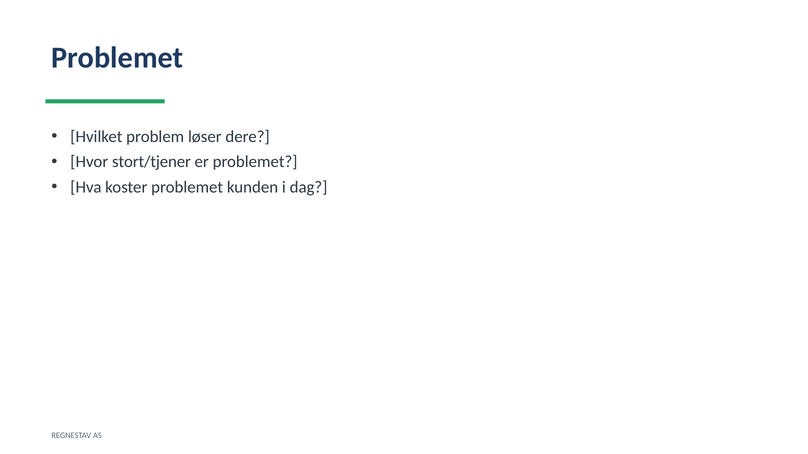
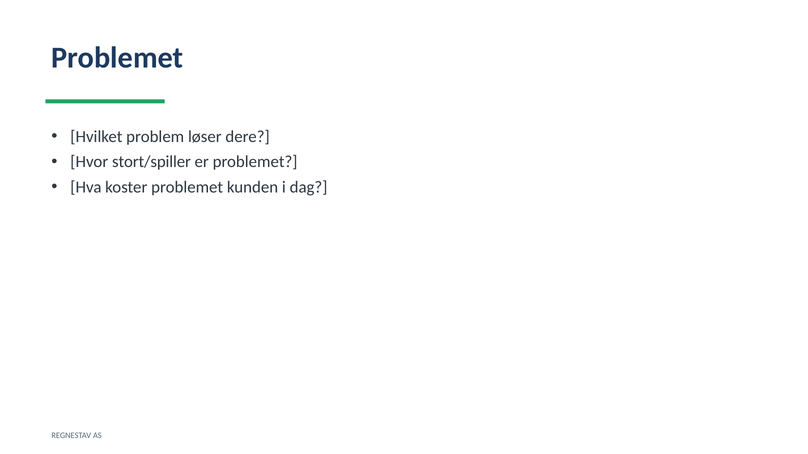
stort/tjener: stort/tjener -> stort/spiller (151, 162)
